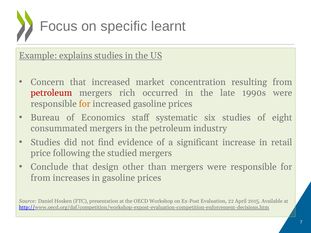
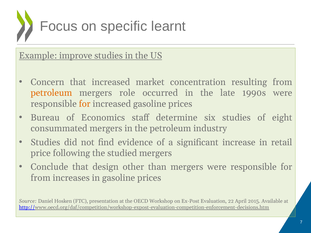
explains: explains -> improve (76, 56)
petroleum colour: red -> orange (51, 93)
rich: rich -> role (127, 93)
systematic: systematic -> determine (177, 118)
